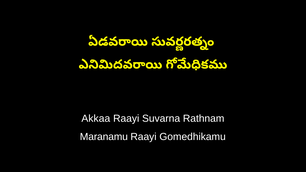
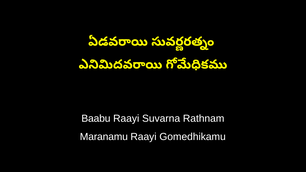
Akkaa: Akkaa -> Baabu (96, 119)
